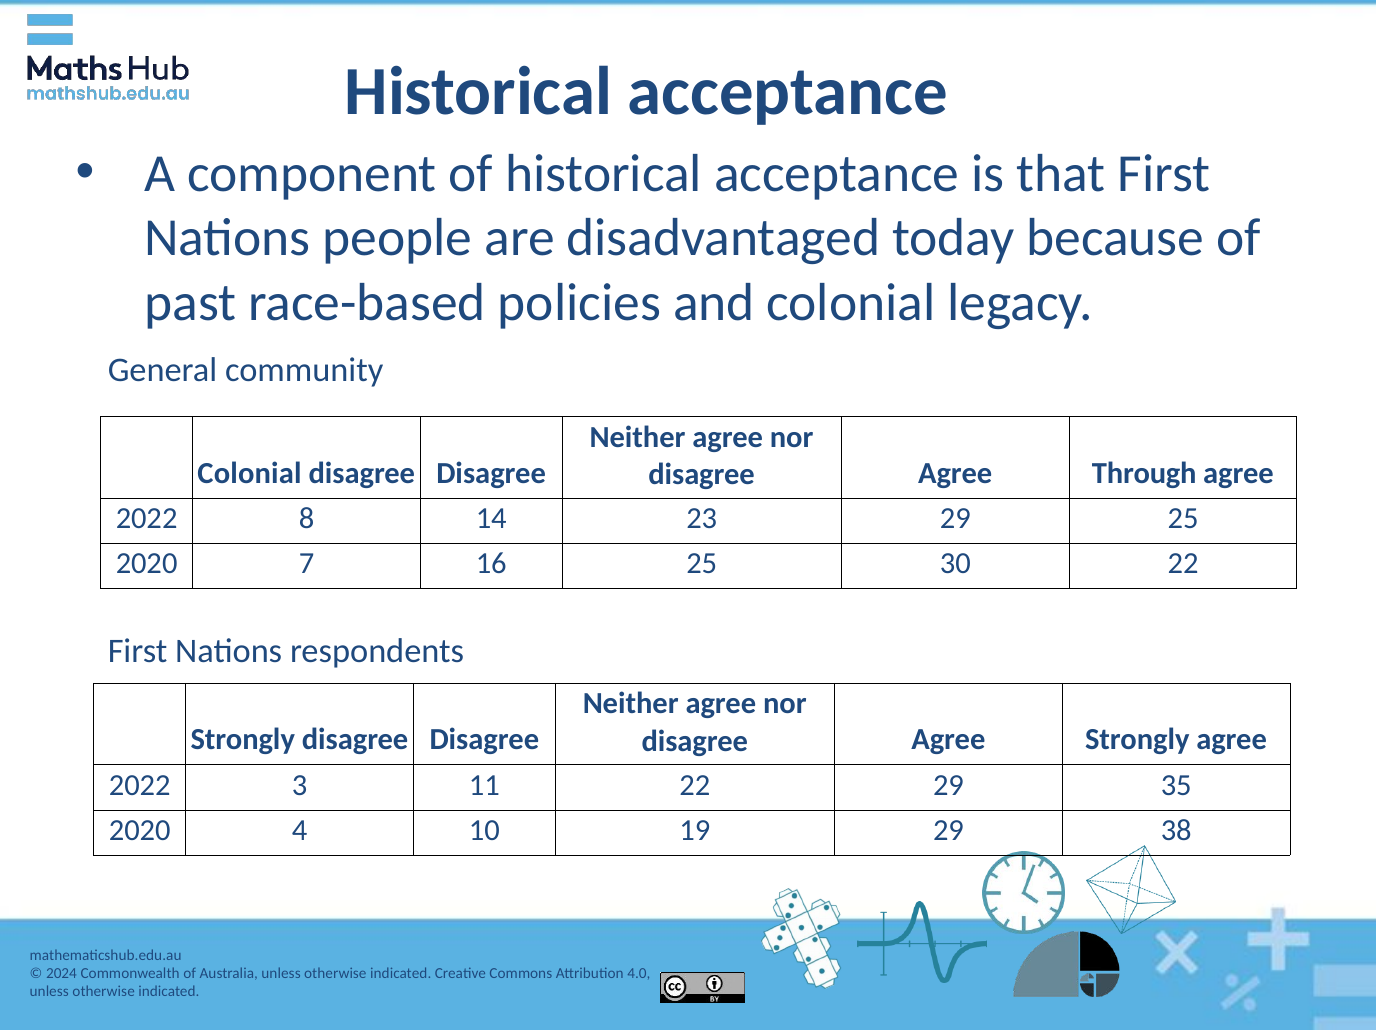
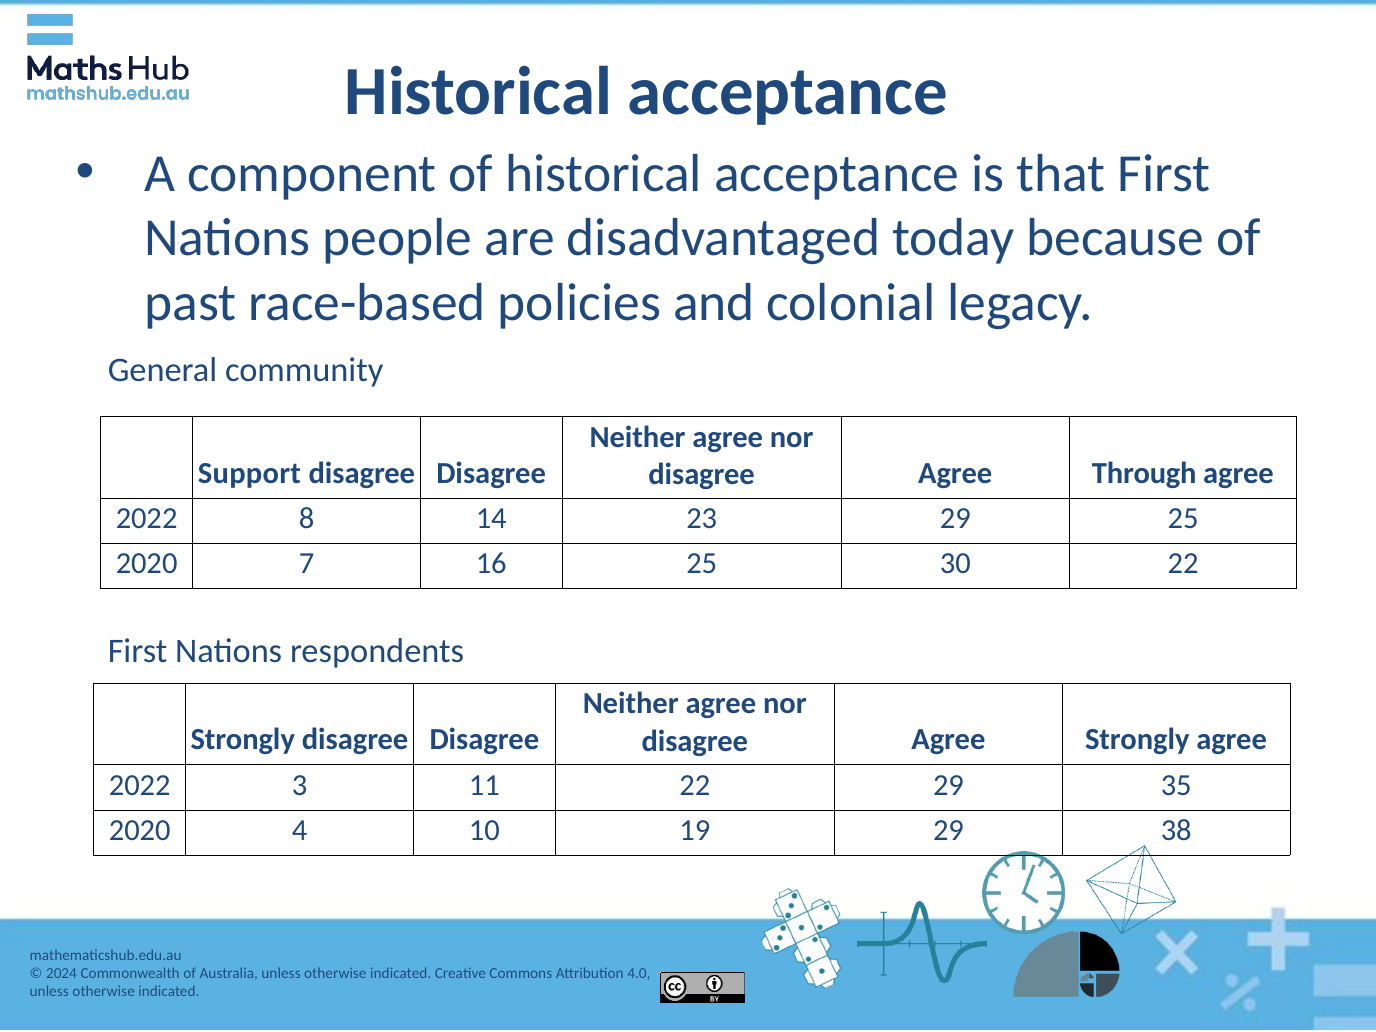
Colonial: Colonial -> Support (249, 473)
